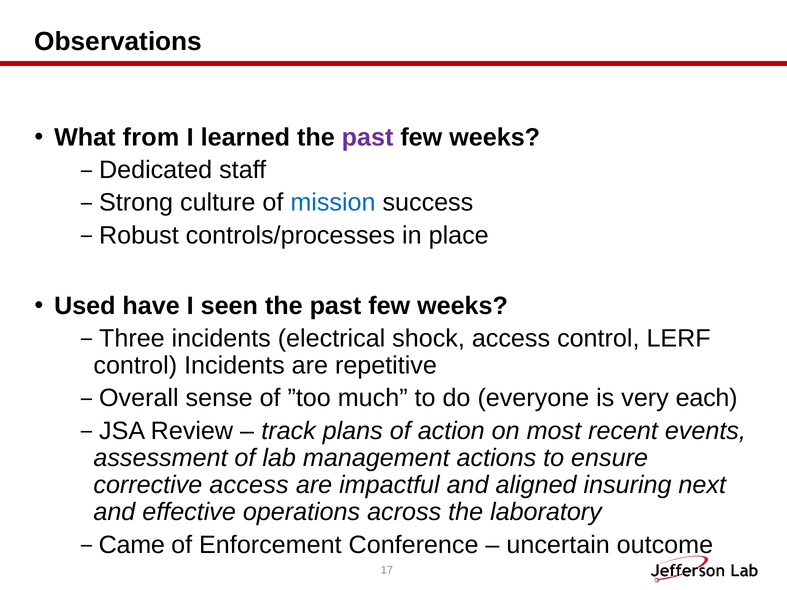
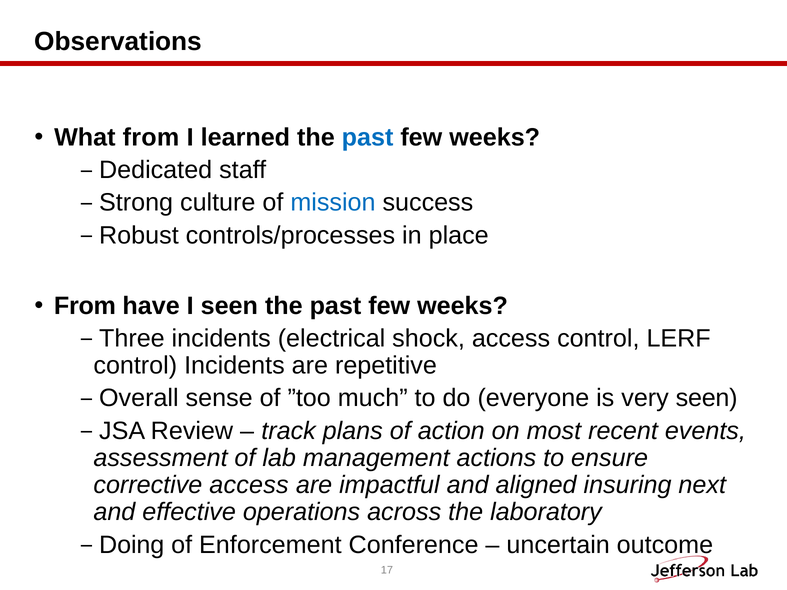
past colour: purple -> blue (368, 138)
Used: Used -> From (85, 306)
very each: each -> seen (707, 398)
Came: Came -> Doing (132, 545)
